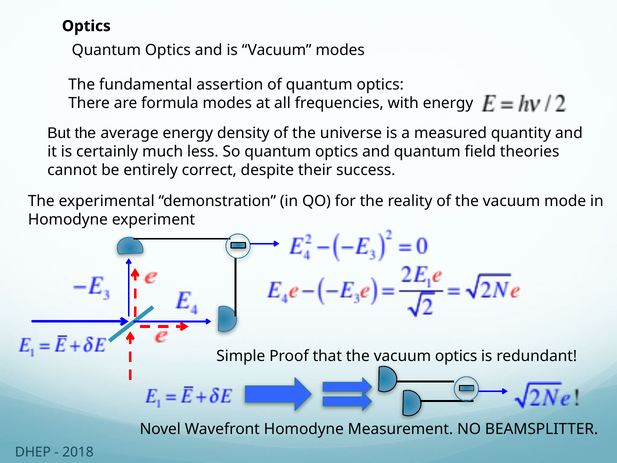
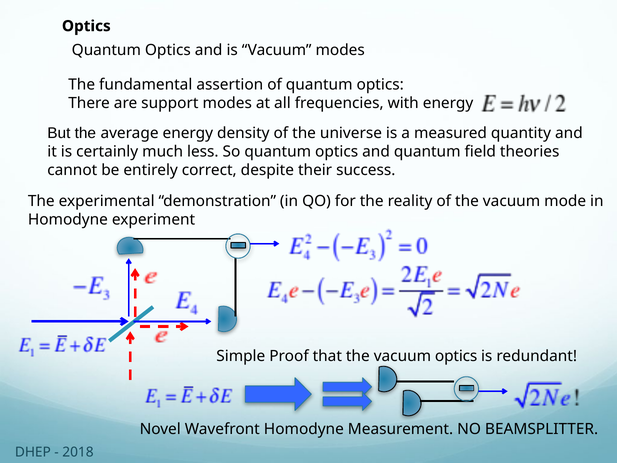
formula: formula -> support (170, 103)
